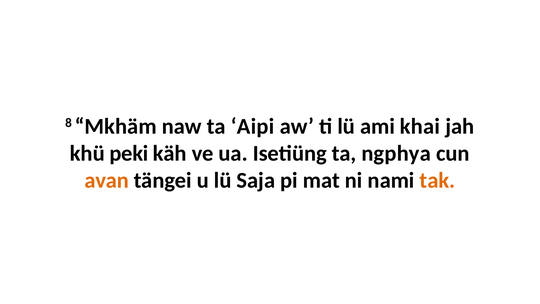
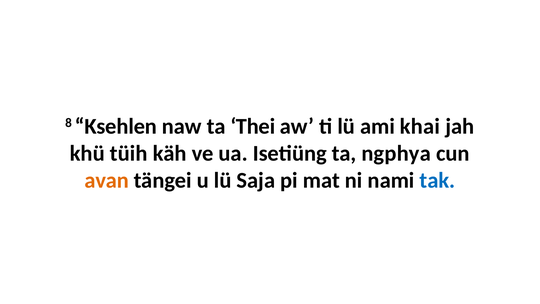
Mkhäm: Mkhäm -> Ksehlen (116, 126)
Aipi: Aipi -> Thei (253, 126)
peki: peki -> tüih (129, 153)
tak colour: orange -> blue (437, 180)
